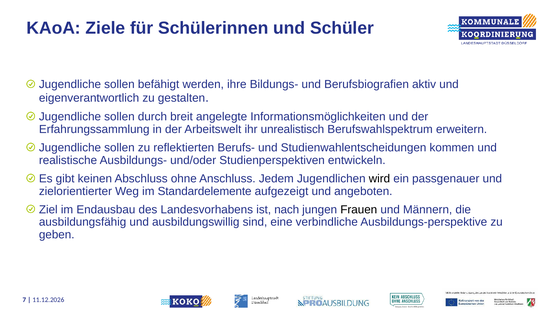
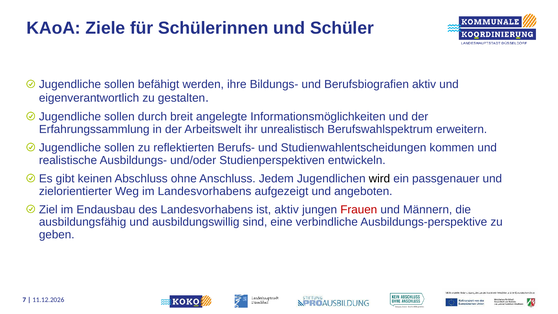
im Standardelemente: Standardelemente -> Landesvorhabens (205, 191)
ist nach: nach -> aktiv (287, 209)
Frauen colour: black -> red (359, 209)
